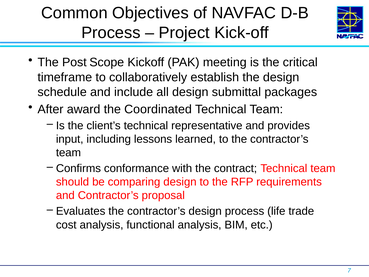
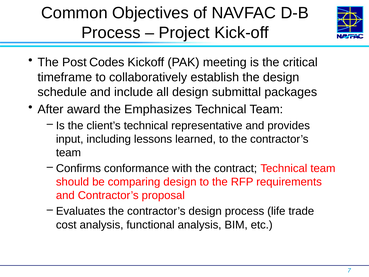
Scope: Scope -> Codes (107, 62)
Coordinated: Coordinated -> Emphasizes (158, 109)
